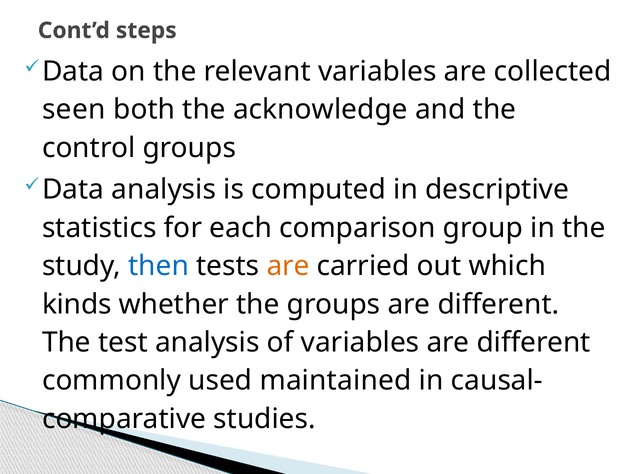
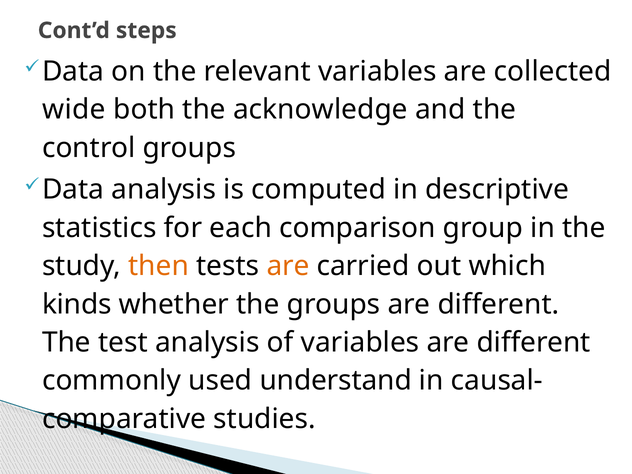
seen: seen -> wide (74, 110)
then colour: blue -> orange (159, 266)
maintained: maintained -> understand (336, 381)
